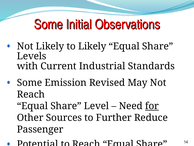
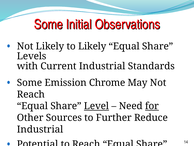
Revised: Revised -> Chrome (107, 82)
Level underline: none -> present (96, 106)
Passenger: Passenger -> Industrial (40, 129)
